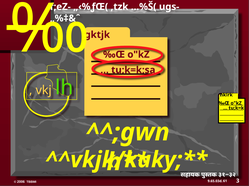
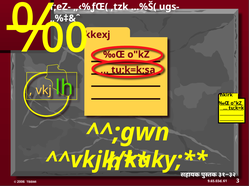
gktjk: gktjk -> kkexj (97, 35)
